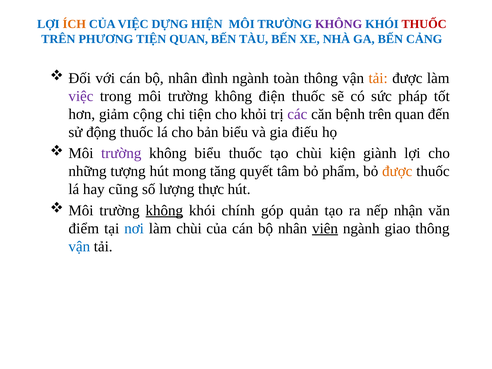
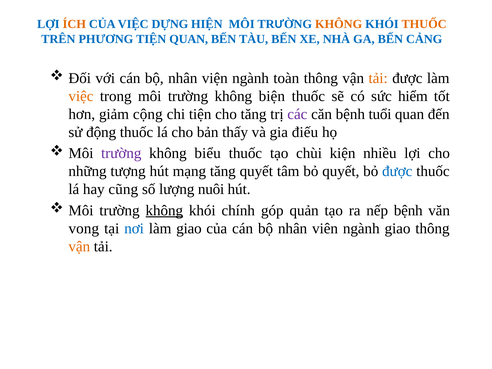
KHÔNG colour: purple -> orange (339, 24)
THUỐC colour: red -> orange (424, 24)
đình: đình -> viện (215, 78)
việc colour: purple -> orange (81, 96)
điện: điện -> biện (272, 96)
pháp: pháp -> hiểm (413, 96)
cho khỏi: khỏi -> tăng (254, 114)
bệnh trên: trên -> tuổi (380, 114)
bản biểu: biểu -> thấy (235, 132)
giành: giành -> nhiều (380, 153)
mong: mong -> mạng (189, 171)
bỏ phẩm: phẩm -> quyết (341, 171)
được colour: orange -> blue (397, 171)
thực: thực -> nuôi (211, 189)
nếp nhận: nhận -> bệnh (408, 210)
điểm: điểm -> vong (84, 228)
làm chùi: chùi -> giao (189, 228)
viên underline: present -> none (325, 228)
vận colour: blue -> orange (79, 246)
